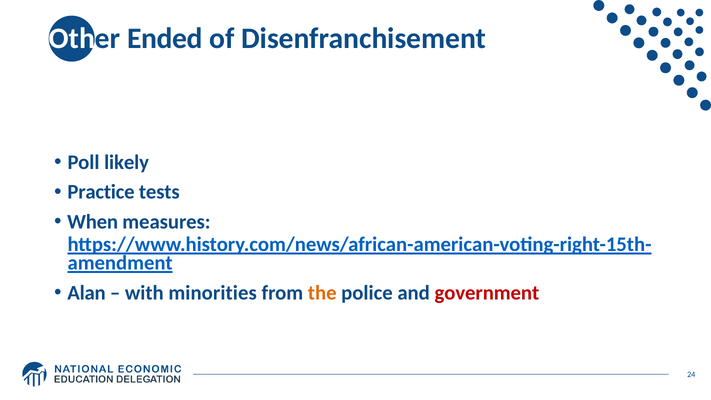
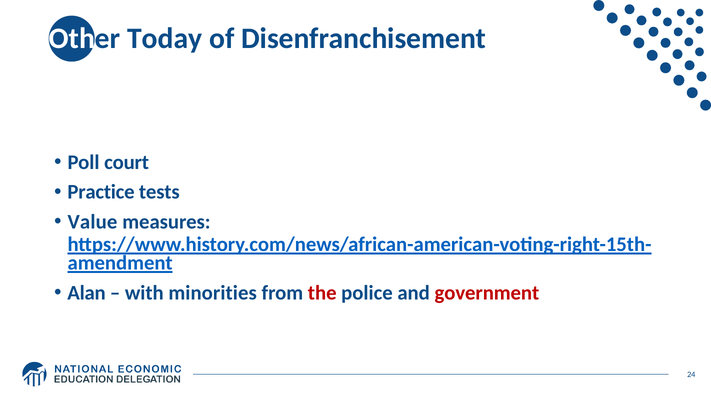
Ended: Ended -> Today (165, 38)
likely: likely -> court (127, 162)
When: When -> Value (92, 222)
the colour: orange -> red (322, 293)
